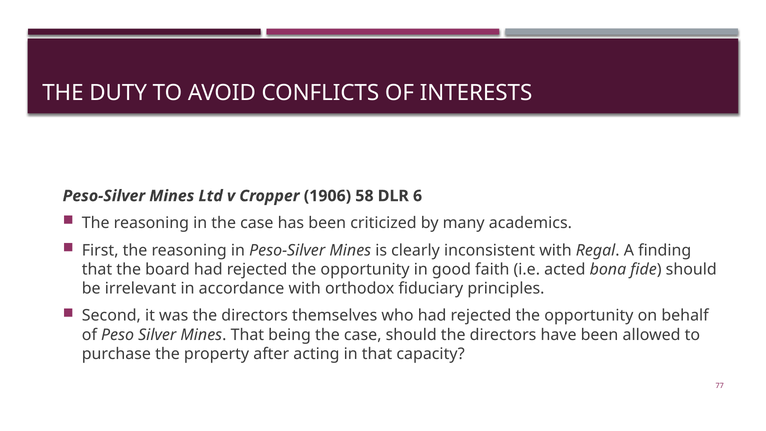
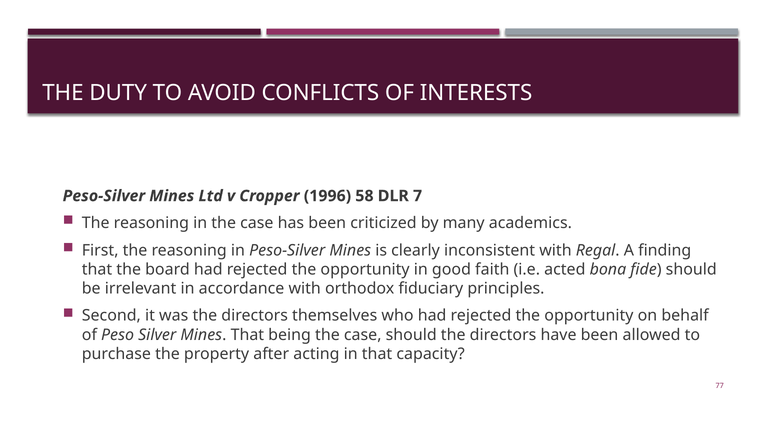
1906: 1906 -> 1996 (327, 196)
6: 6 -> 7 (418, 196)
